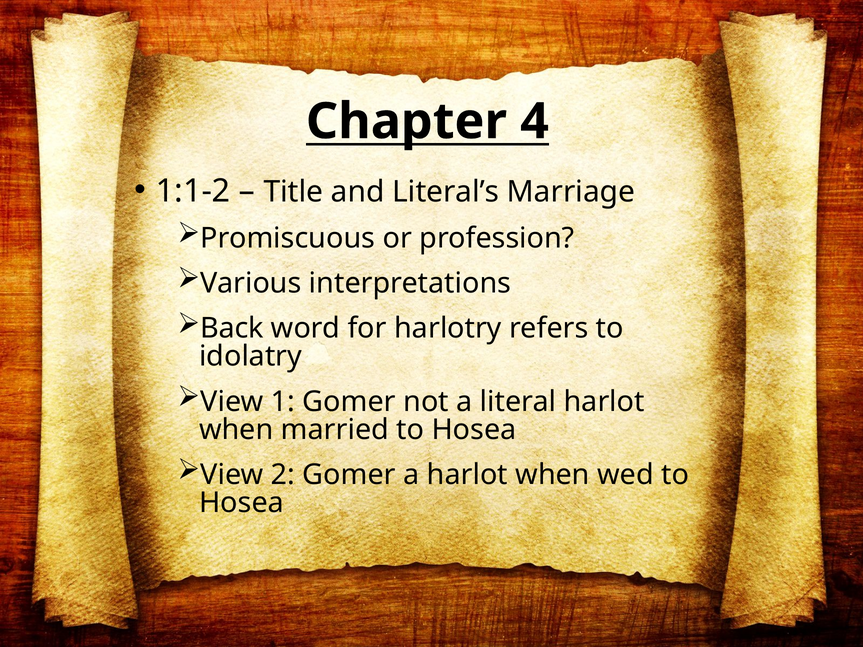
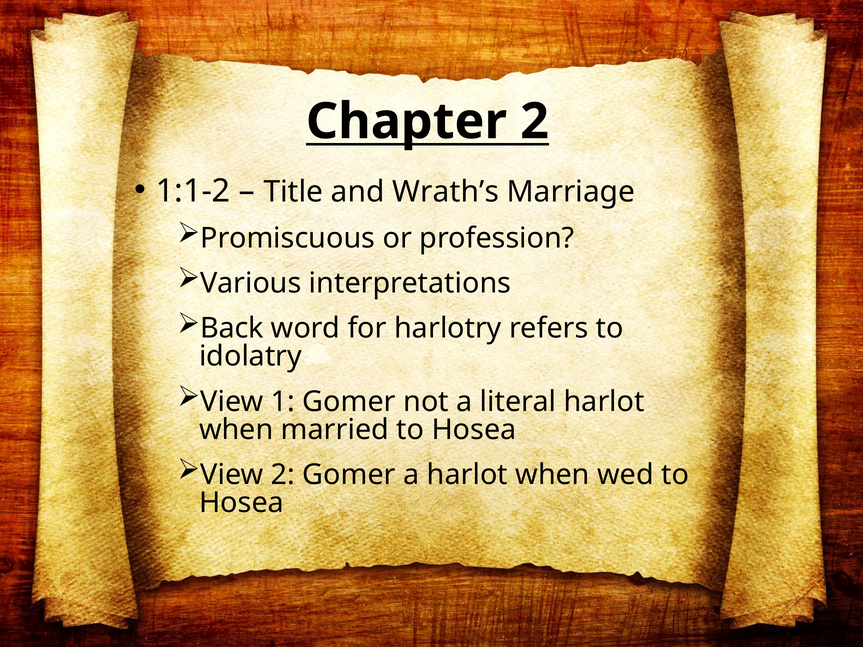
Chapter 4: 4 -> 2 (535, 122)
Literal’s: Literal’s -> Wrath’s (446, 192)
